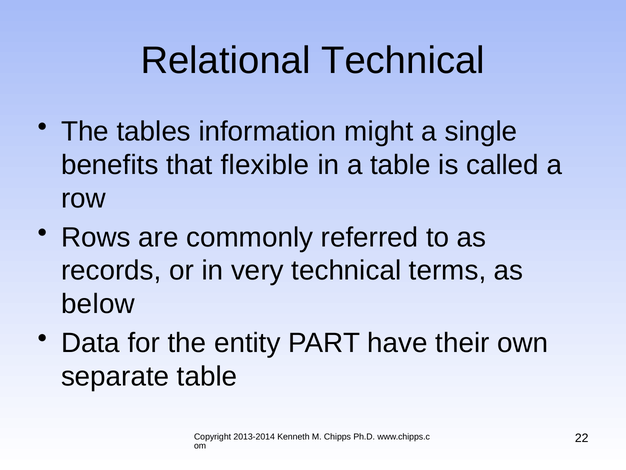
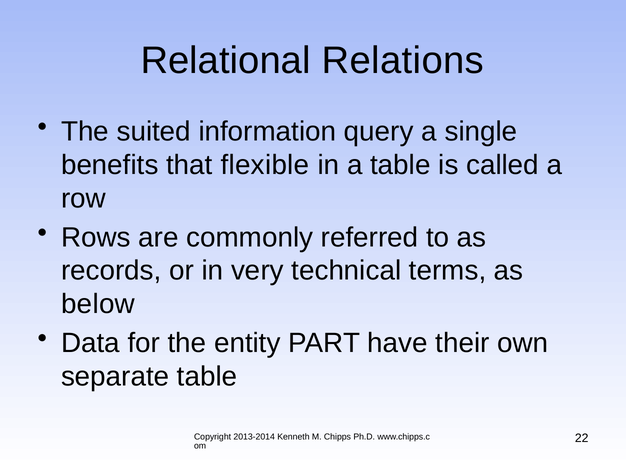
Relational Technical: Technical -> Relations (403, 61)
tables: tables -> suited (154, 131)
might: might -> query (379, 131)
